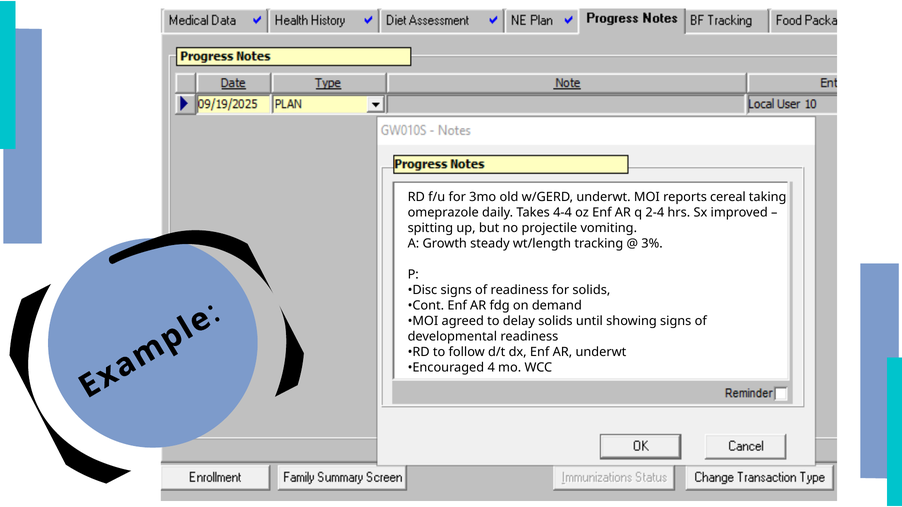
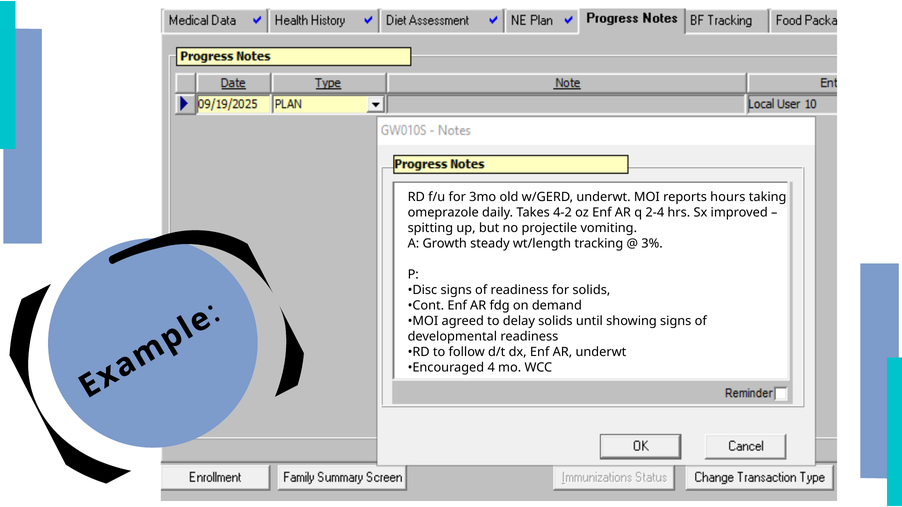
cereal: cereal -> hours (728, 197)
4-4: 4-4 -> 4-2 (563, 213)
